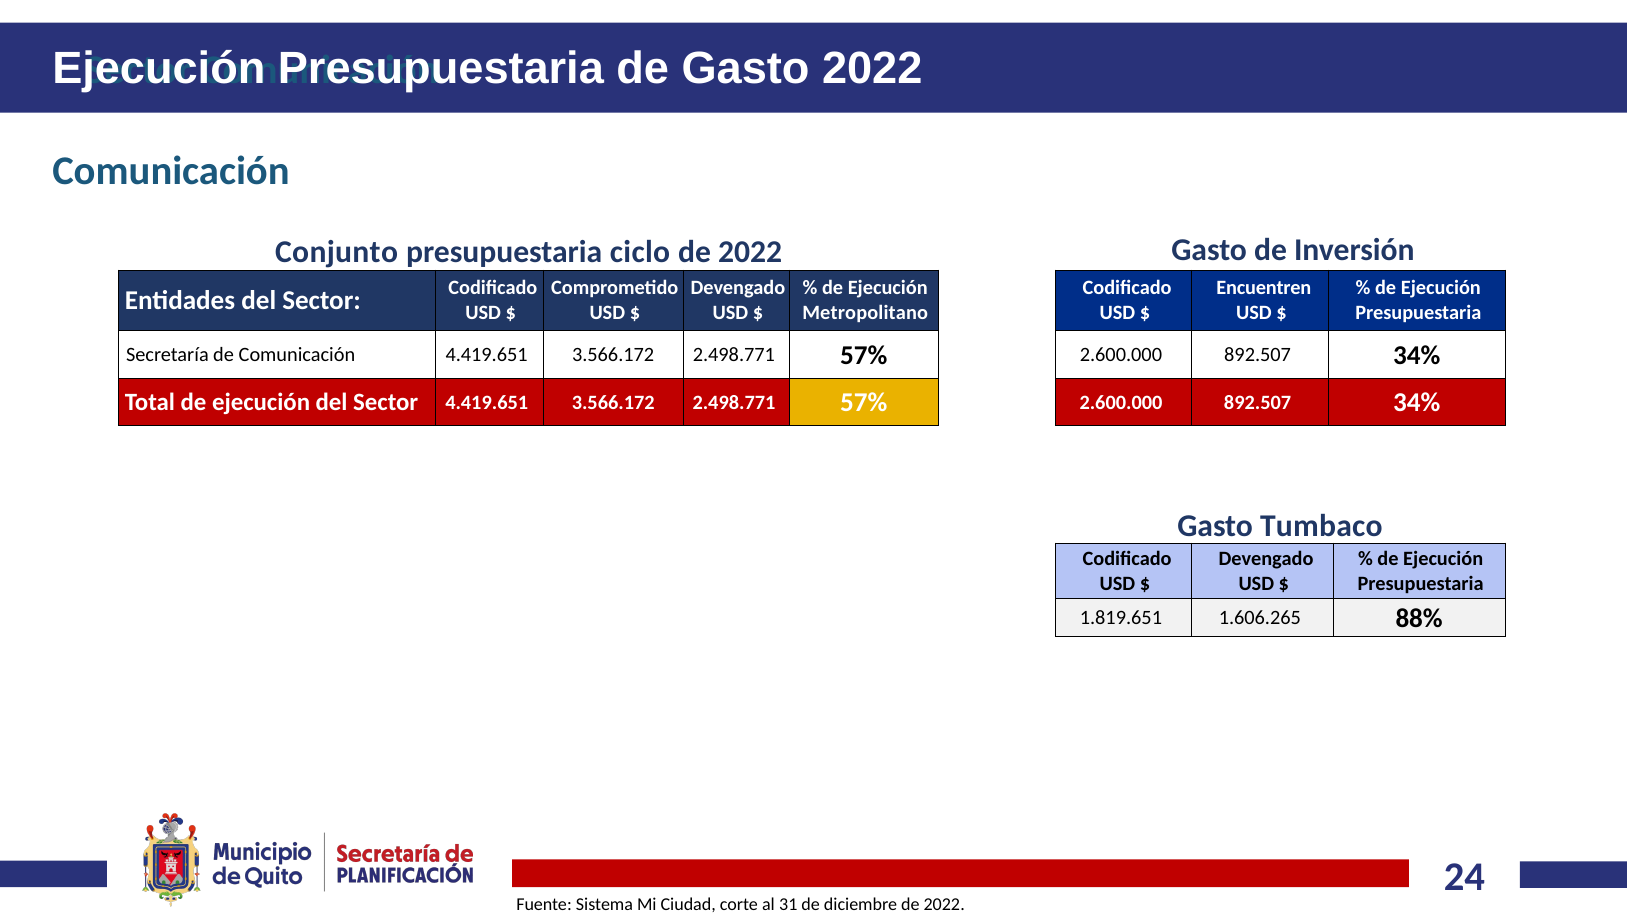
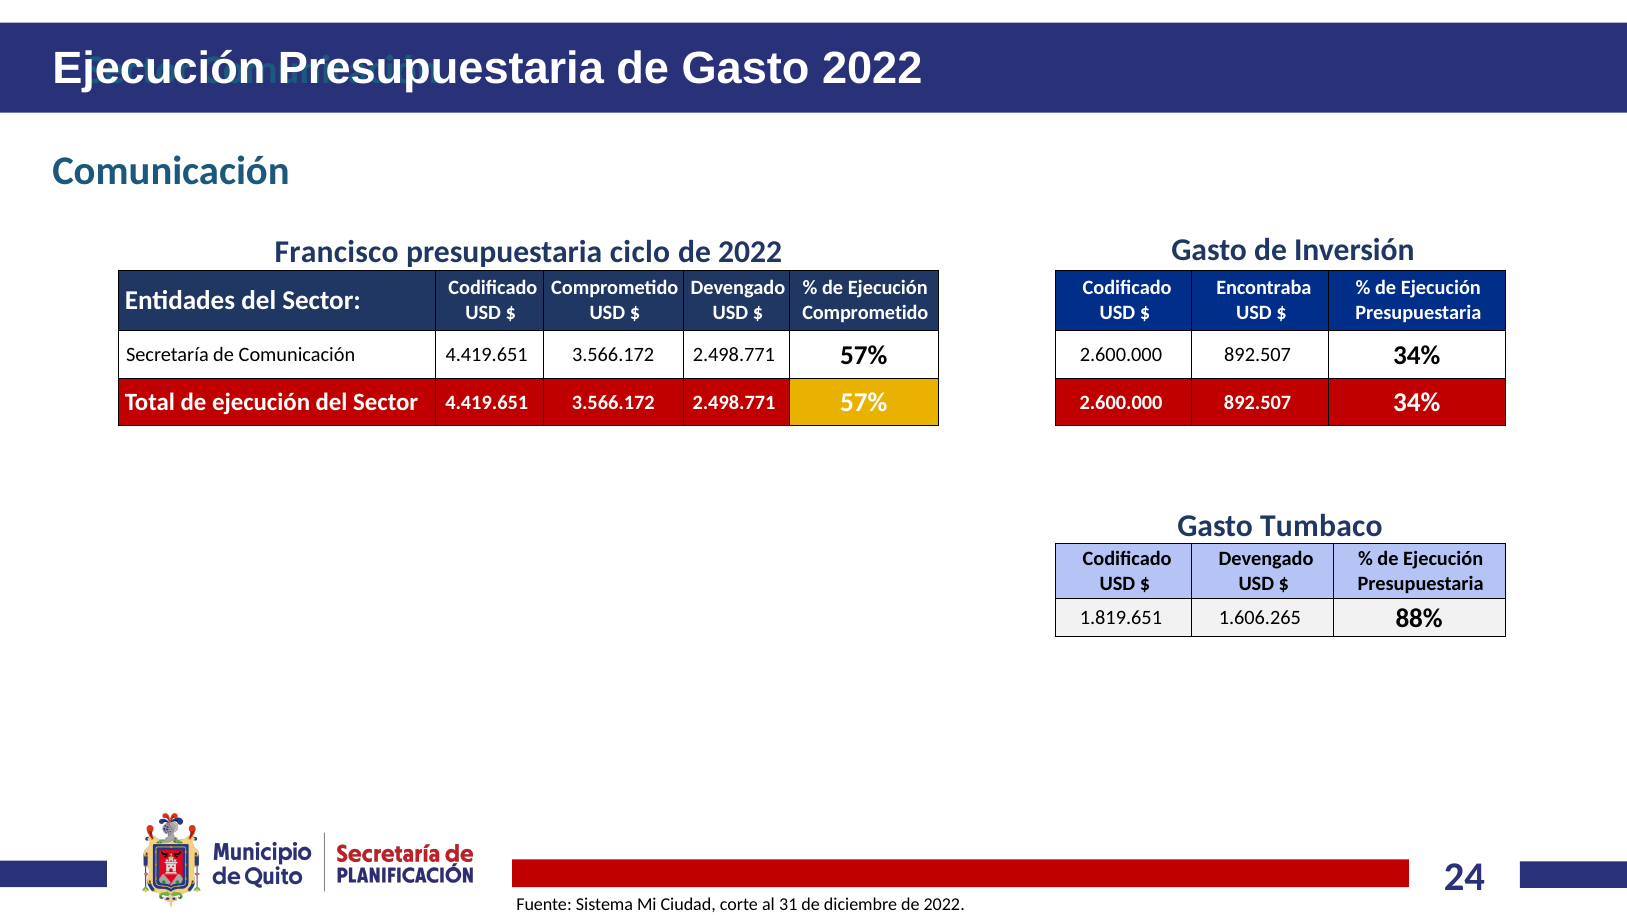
Conjunto: Conjunto -> Francisco (337, 252)
Encuentren: Encuentren -> Encontraba (1264, 288)
Metropolitano: Metropolitano -> Comprometido (865, 313)
